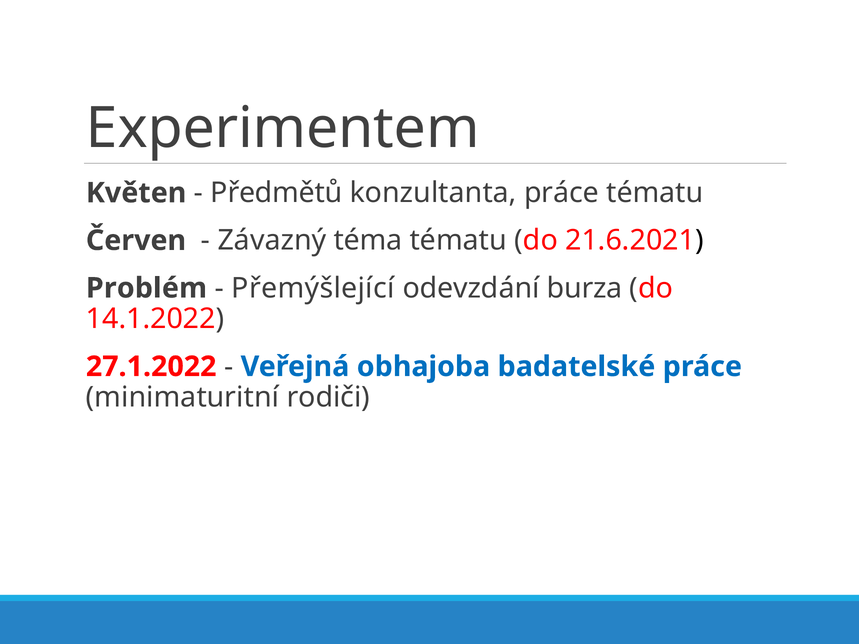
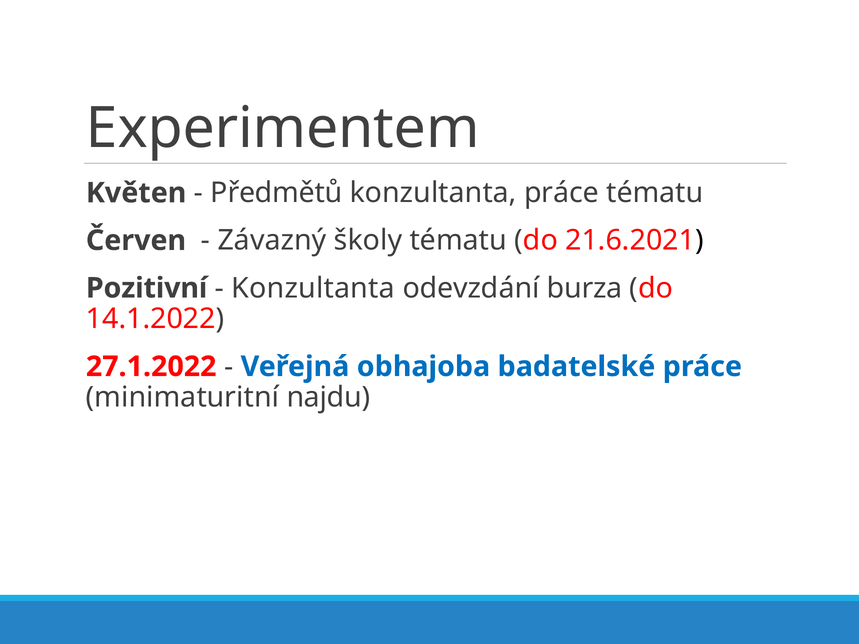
téma: téma -> školy (368, 241)
Problém: Problém -> Pozitivní (147, 288)
Přemýšlející: Přemýšlející -> Konzultanta (313, 288)
rodiči: rodiči -> najdu (328, 398)
